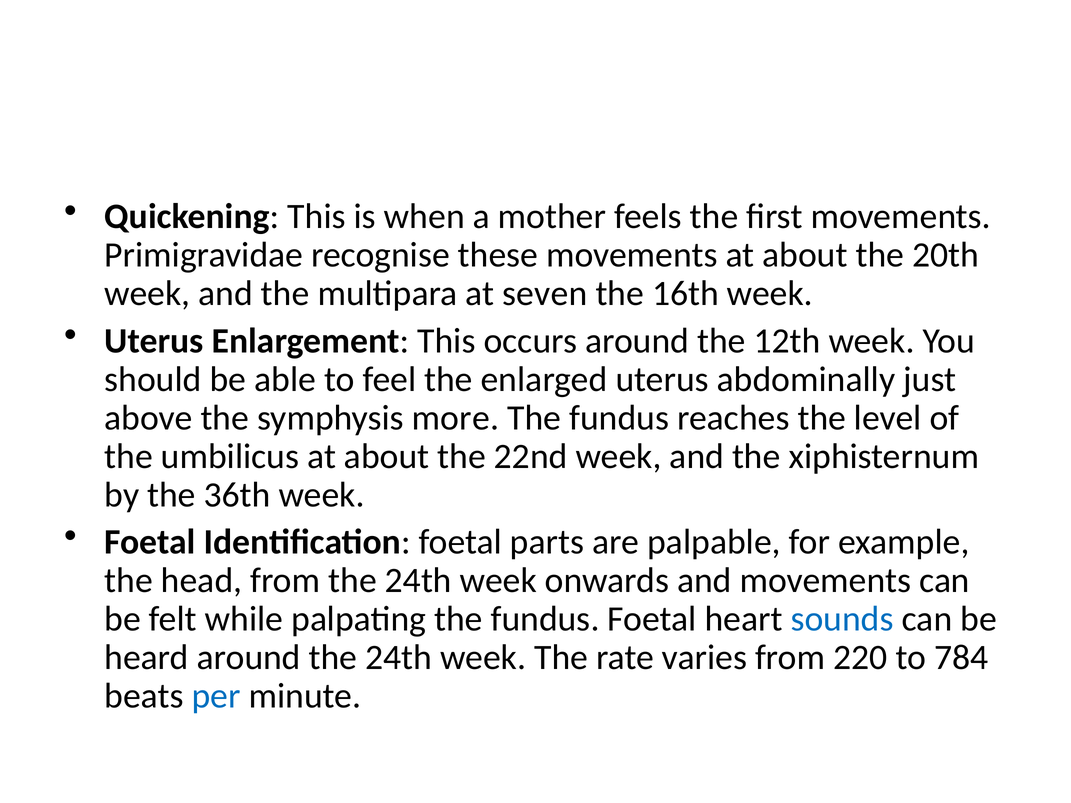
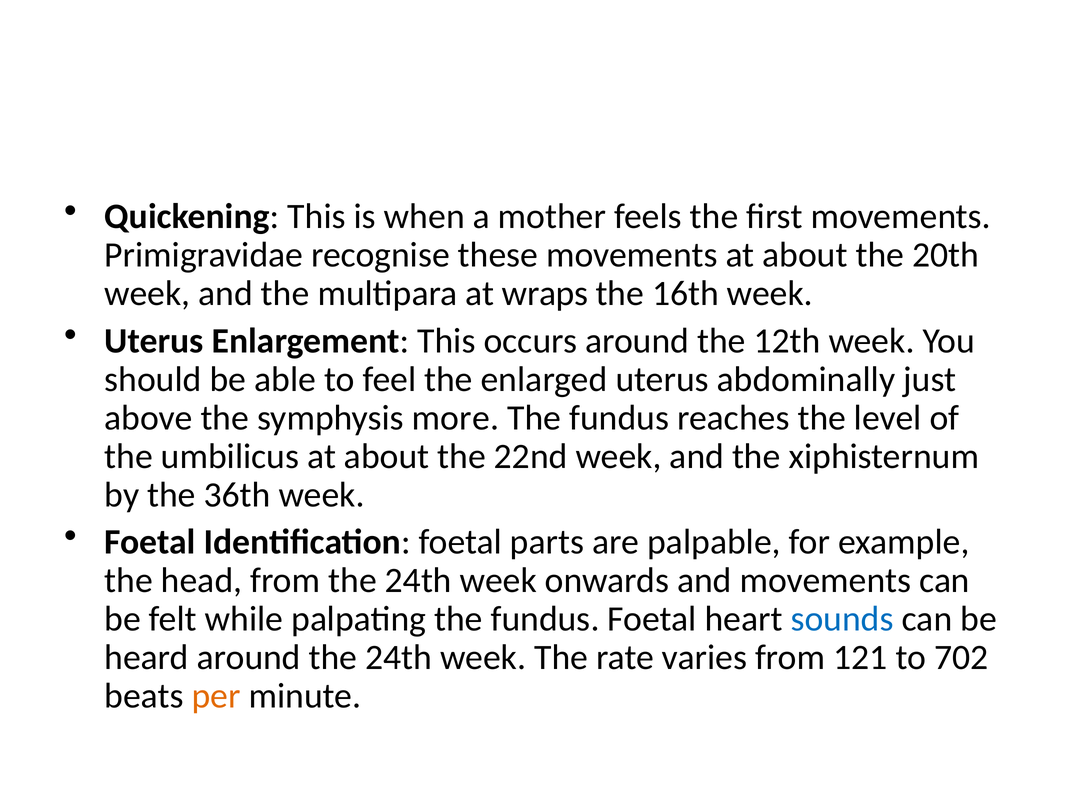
seven: seven -> wraps (545, 294)
220: 220 -> 121 (860, 658)
784: 784 -> 702 (961, 658)
per colour: blue -> orange (216, 696)
